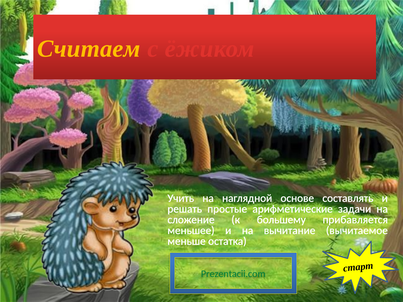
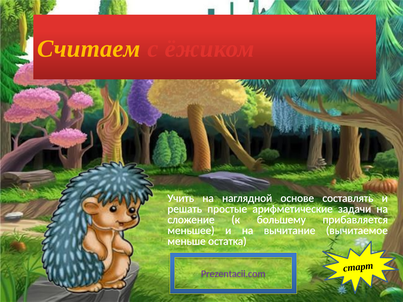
Prezentacii.com colour: green -> purple (233, 274)
